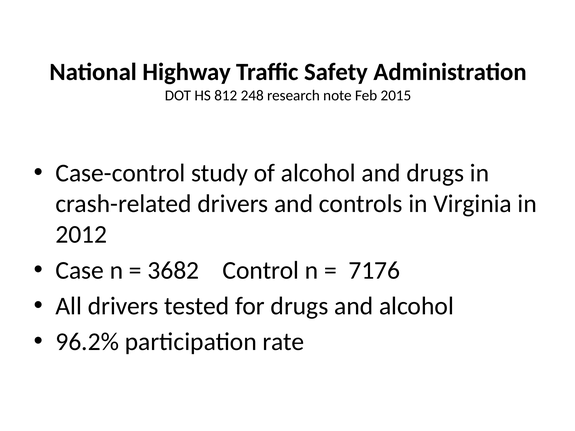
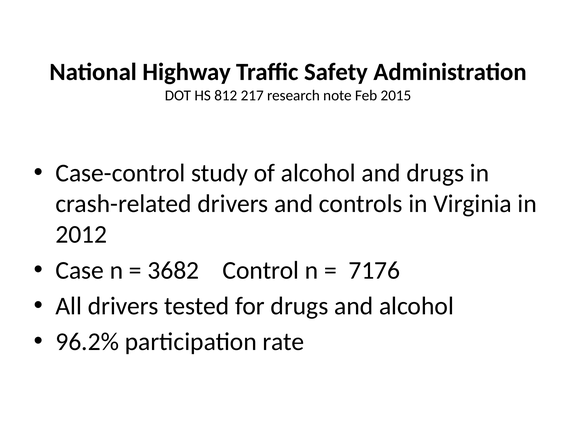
248: 248 -> 217 (252, 95)
